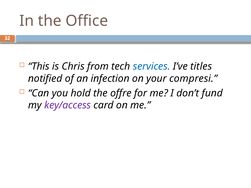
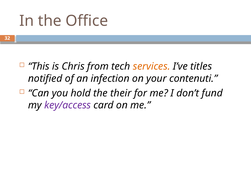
services colour: blue -> orange (152, 67)
compresi: compresi -> contenuti (193, 79)
offre: offre -> their (121, 93)
